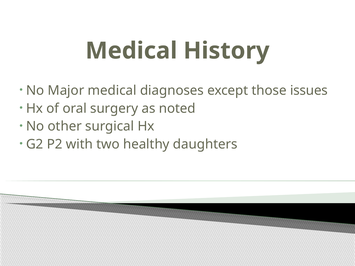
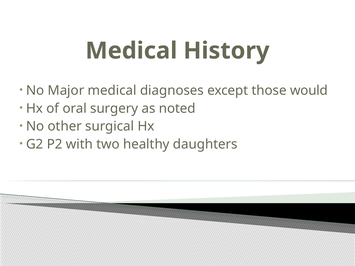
issues: issues -> would (309, 91)
